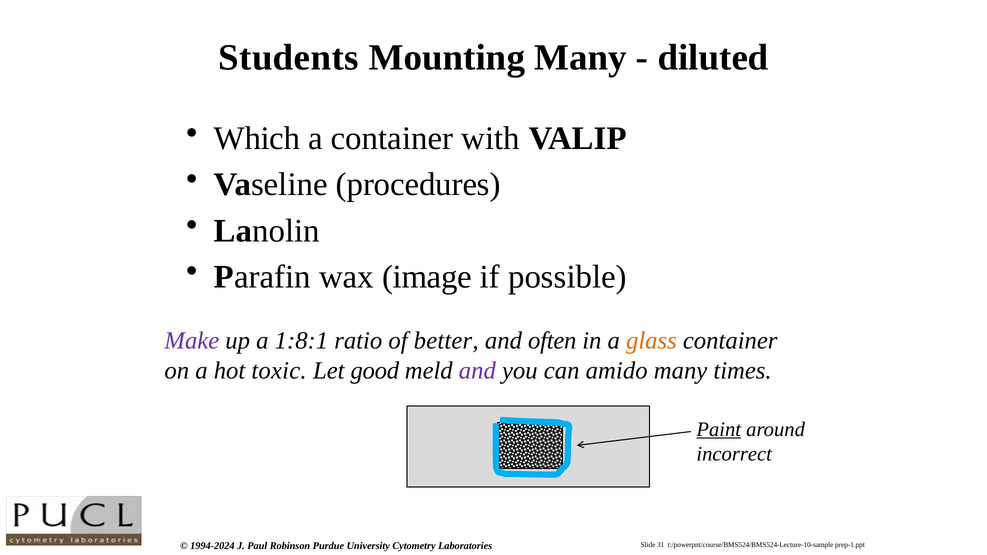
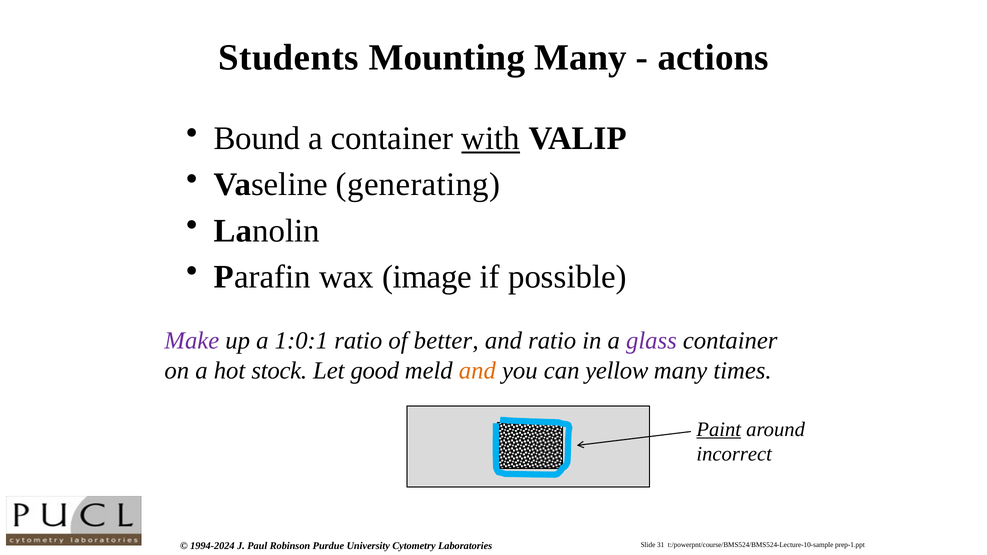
diluted: diluted -> actions (713, 57)
Which: Which -> Bound (257, 139)
with underline: none -> present (491, 139)
procedures: procedures -> generating (418, 185)
1:8:1: 1:8:1 -> 1:0:1 (301, 341)
and often: often -> ratio (552, 341)
glass colour: orange -> purple (651, 341)
toxic: toxic -> stock (279, 371)
and colour: purple -> orange (477, 371)
amido: amido -> yellow (617, 371)
